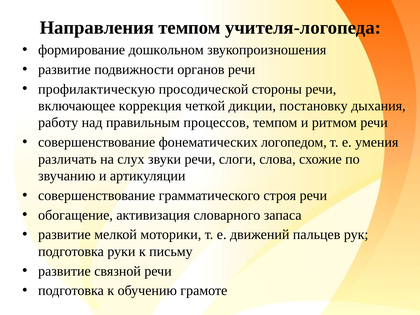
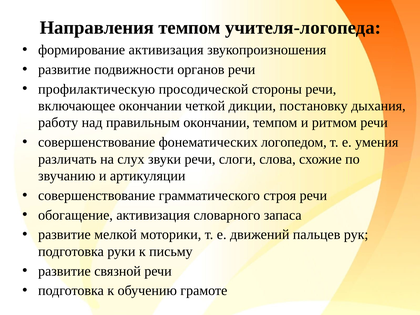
формирование дошкольном: дошкольном -> активизация (166, 50)
включающее коррекция: коррекция -> окончании (150, 106)
правильным процессов: процессов -> окончании (217, 123)
